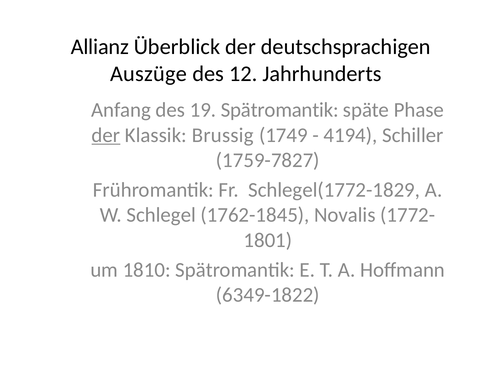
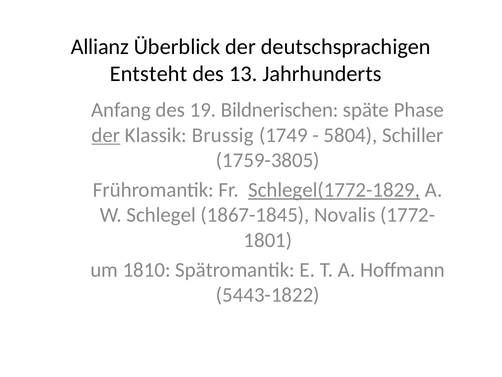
Auszüge: Auszüge -> Entsteht (149, 74)
12: 12 -> 13 (243, 74)
19 Spätromantik: Spätromantik -> Bildnerischen (280, 110)
4194: 4194 -> 5804 (350, 135)
1759-7827: 1759-7827 -> 1759-3805 (268, 160)
Schlegel(1772-1829 underline: none -> present (334, 190)
1762-1845: 1762-1845 -> 1867-1845 (255, 215)
6349-1822: 6349-1822 -> 5443-1822 (268, 295)
